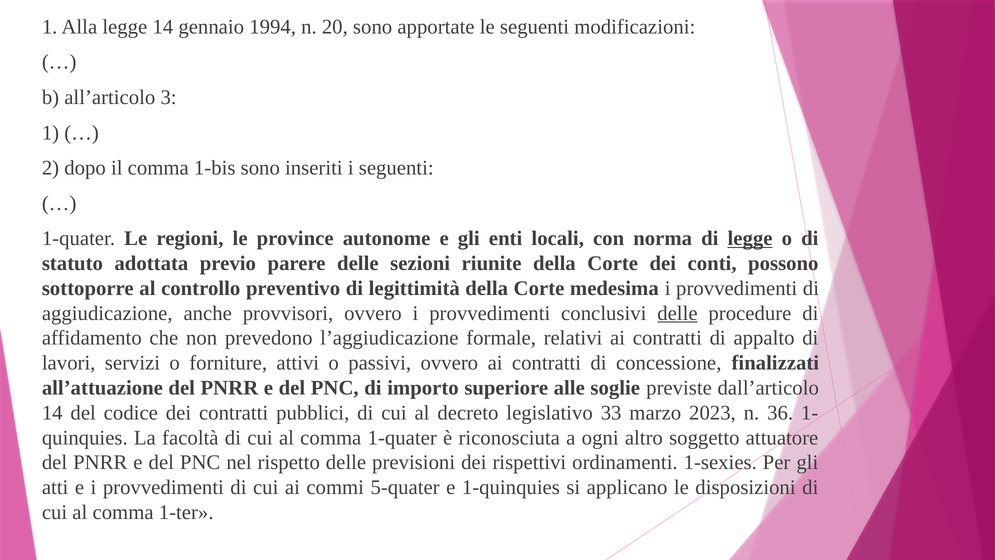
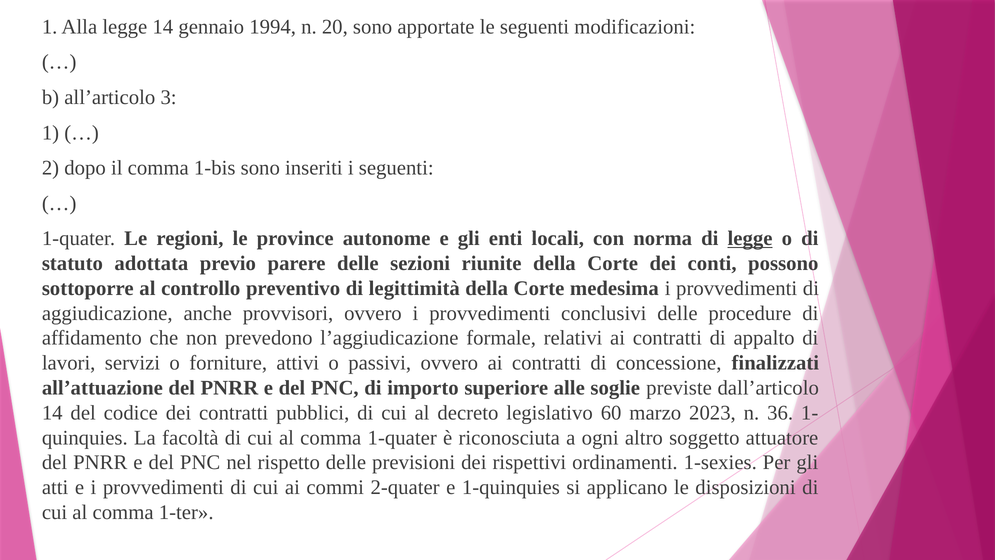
delle underline: present -> none (677, 313)
33: 33 -> 60 (611, 413)
5-quater: 5-quater -> 2-quater (405, 487)
